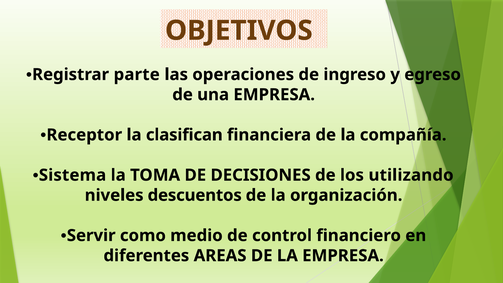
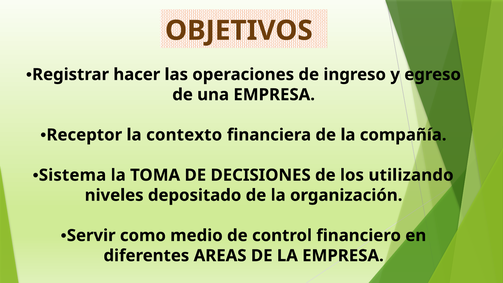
parte: parte -> hacer (137, 75)
clasifican: clasifican -> contexto (184, 135)
descuentos: descuentos -> depositado (195, 195)
